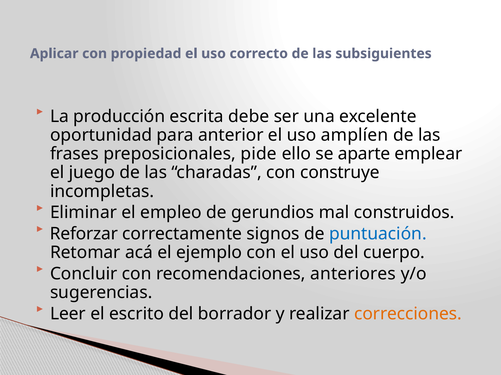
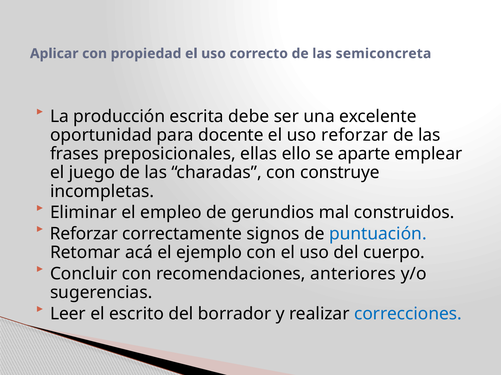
subsiguientes: subsiguientes -> semiconcreta (383, 54)
anterior: anterior -> docente (231, 135)
uso amplíen: amplíen -> reforzar (355, 135)
pide: pide -> ellas (259, 154)
correcciones colour: orange -> blue (408, 314)
